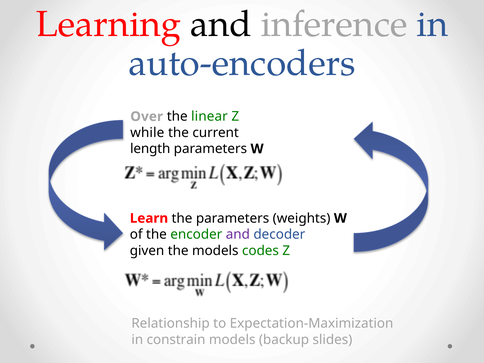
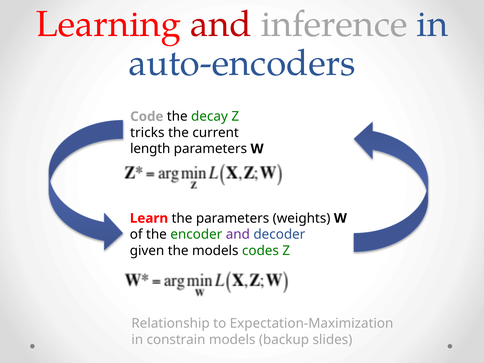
and colour: black -> red (221, 24)
Over: Over -> Code (147, 117)
linear: linear -> decay (209, 117)
while: while -> tricks (147, 133)
